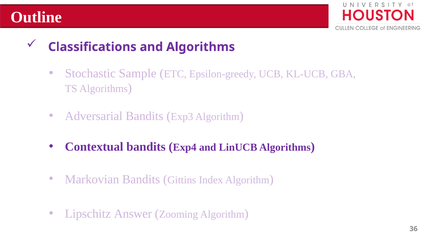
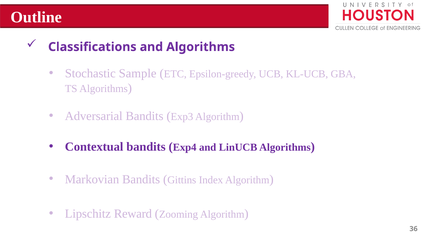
Answer: Answer -> Reward (133, 214)
